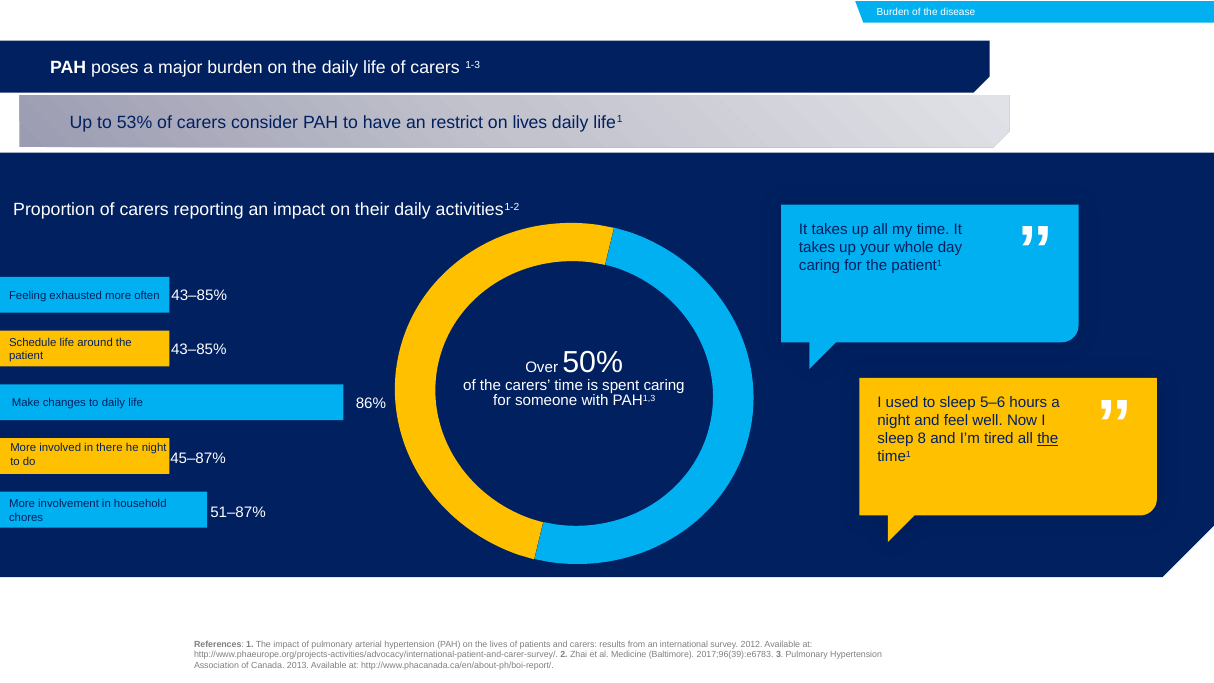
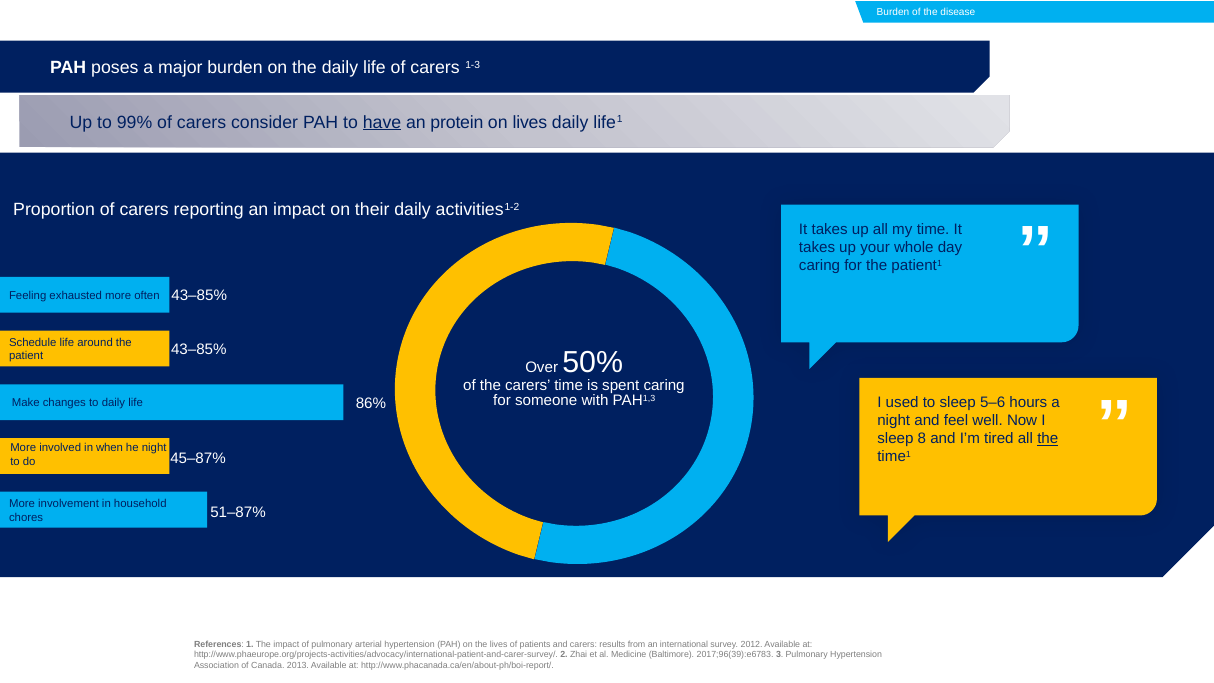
53%: 53% -> 99% (135, 122)
have underline: none -> present (382, 122)
restrict: restrict -> protein (457, 122)
there: there -> when (110, 448)
